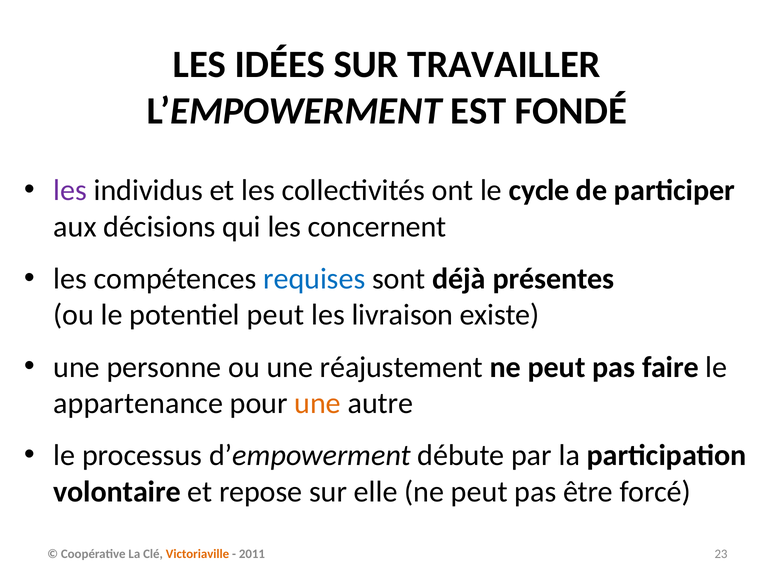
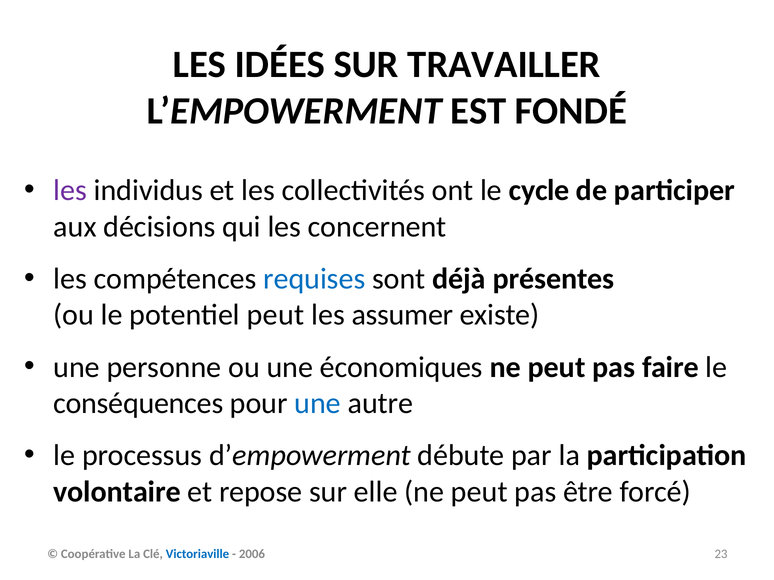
livraison: livraison -> assumer (403, 315)
réajustement: réajustement -> économiques (401, 367)
appartenance: appartenance -> conséquences (138, 404)
une colour: orange -> blue (318, 404)
Victoriaville colour: orange -> blue (198, 554)
2011: 2011 -> 2006 (252, 554)
